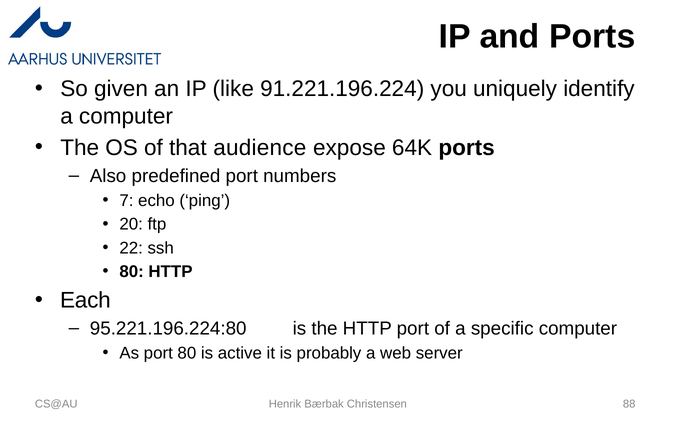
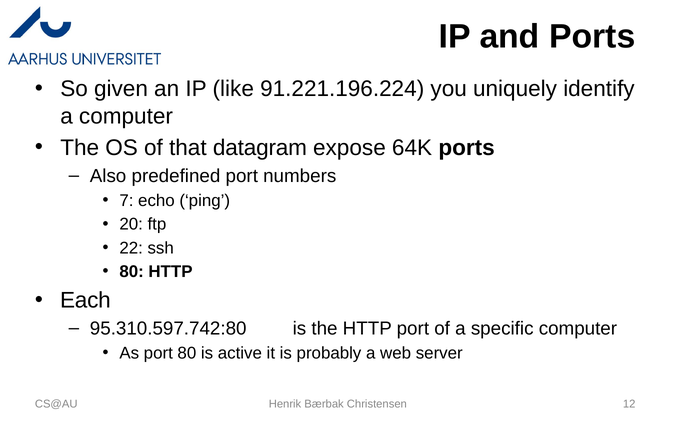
audience: audience -> datagram (260, 147)
95.221.196.224:80: 95.221.196.224:80 -> 95.310.597.742:80 (168, 328)
88: 88 -> 12 (629, 404)
